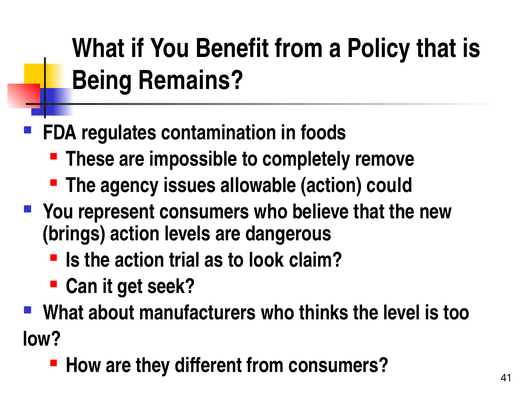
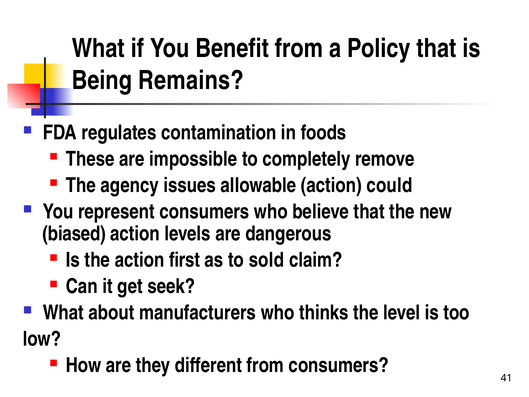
brings: brings -> biased (74, 234)
trial: trial -> first (185, 260)
look: look -> sold (266, 260)
